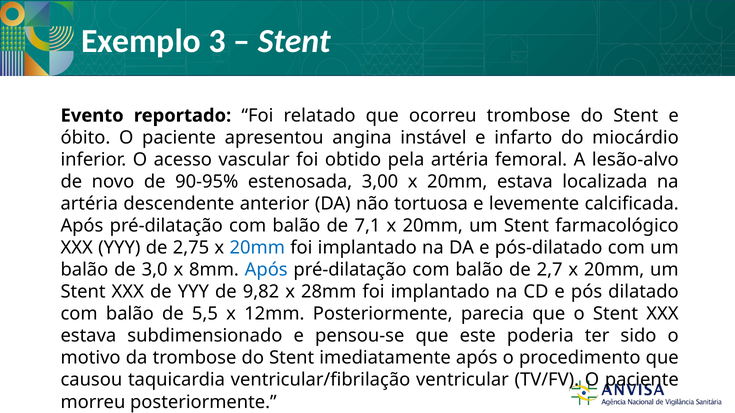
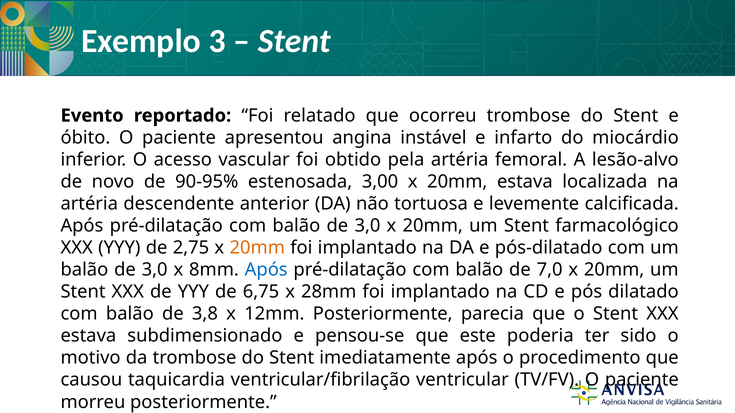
com balão de 7,1: 7,1 -> 3,0 (367, 226)
20mm colour: blue -> orange (257, 248)
2,7: 2,7 -> 7,0 (550, 270)
9,82: 9,82 -> 6,75 (261, 292)
5,5: 5,5 -> 3,8 (205, 314)
